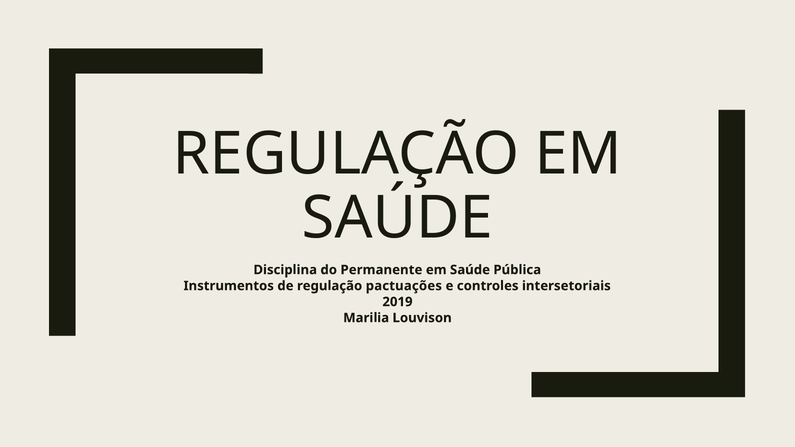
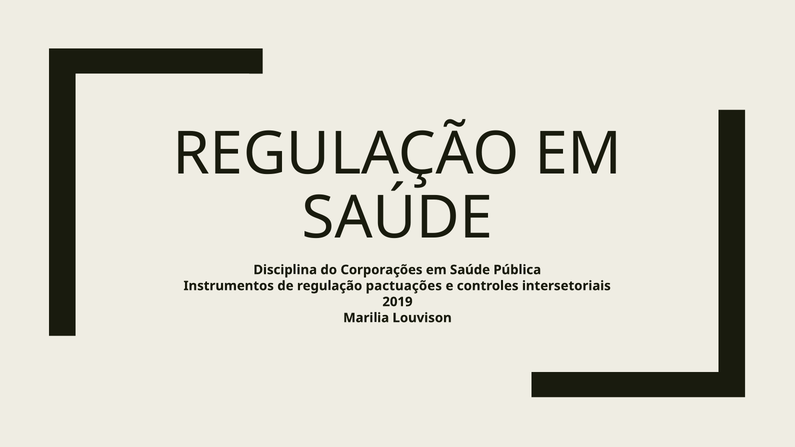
Permanente: Permanente -> Corporações (381, 270)
